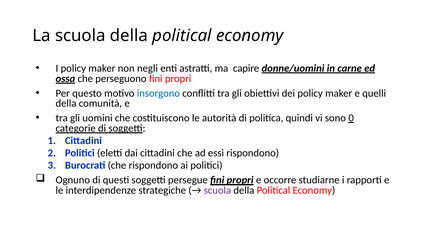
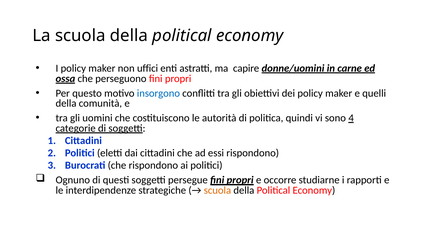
negli: negli -> uffici (148, 68)
0: 0 -> 4 (351, 118)
scuola colour: purple -> orange (217, 190)
